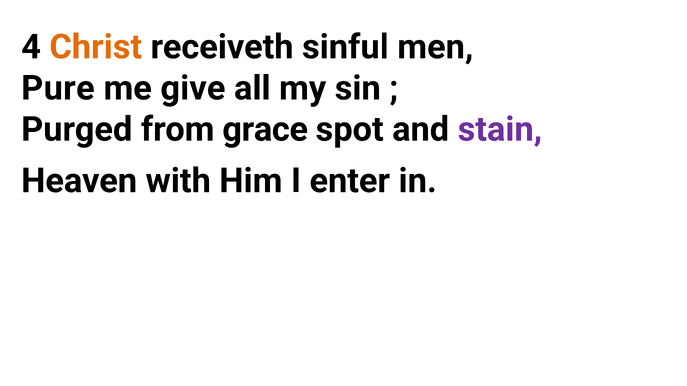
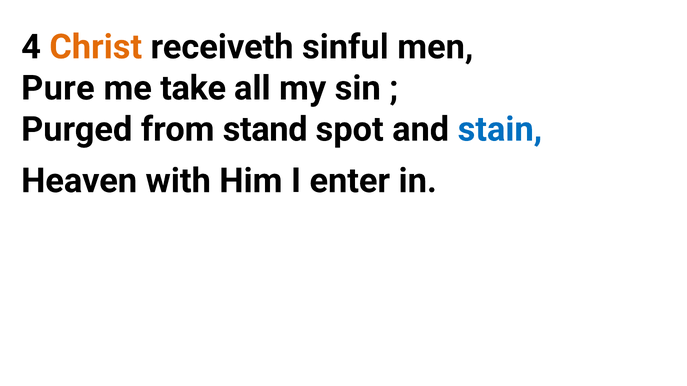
give: give -> take (193, 88)
grace: grace -> stand (265, 129)
stain colour: purple -> blue (500, 129)
